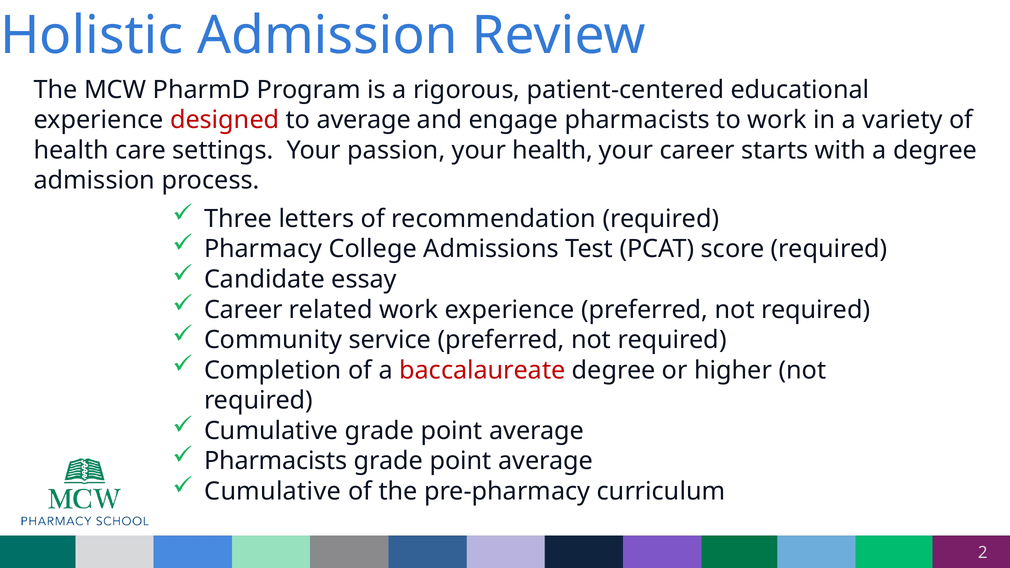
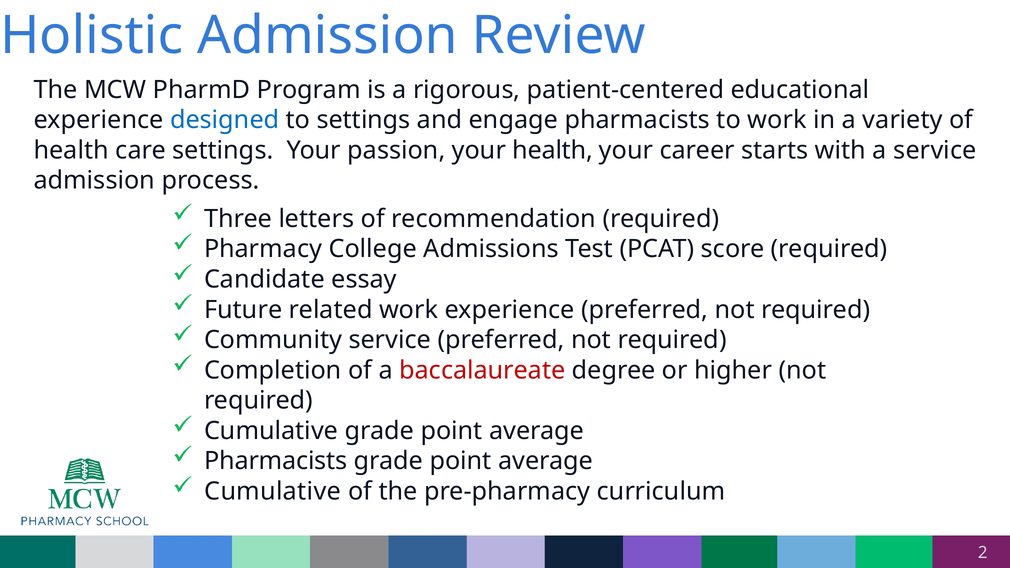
designed colour: red -> blue (225, 120)
to average: average -> settings (364, 120)
a degree: degree -> service (935, 150)
Career: Career -> Future (243, 310)
